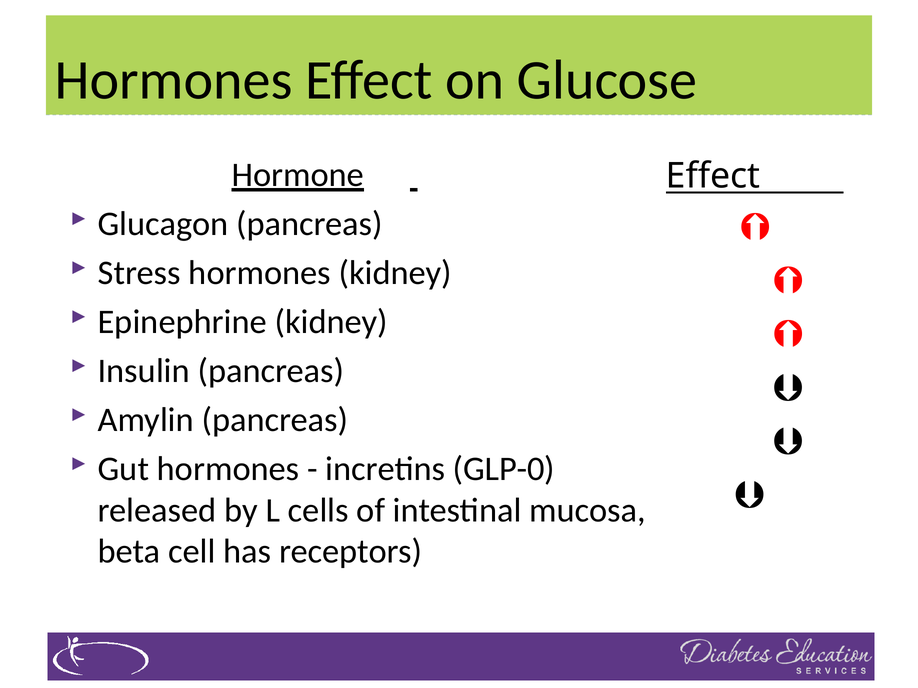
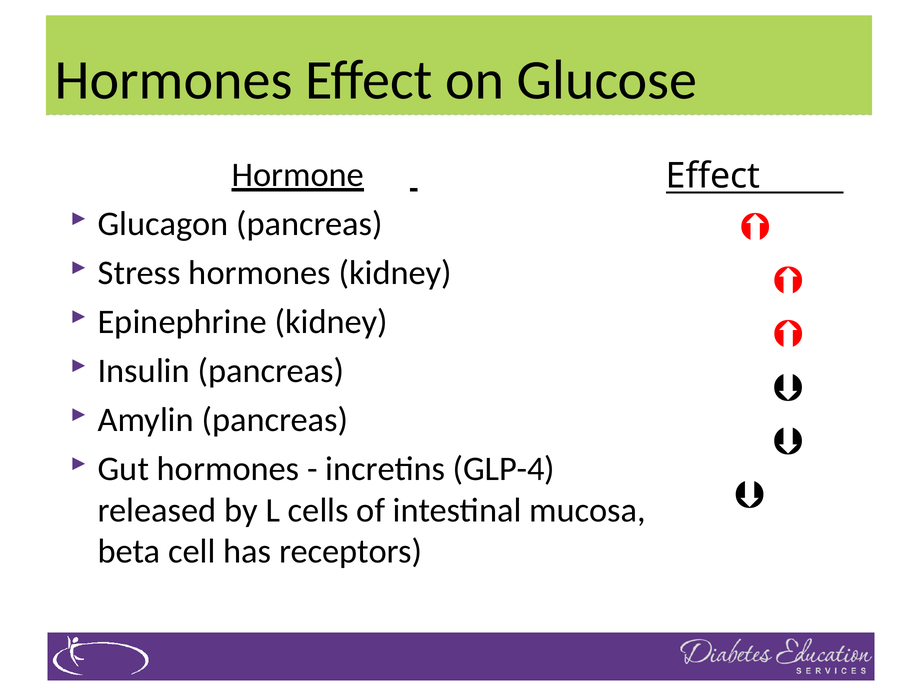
GLP-0: GLP-0 -> GLP-4 (504, 469)
